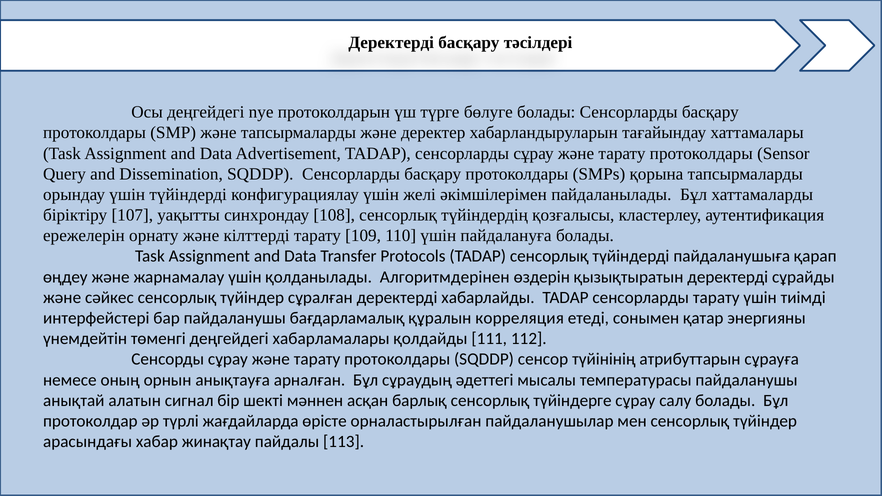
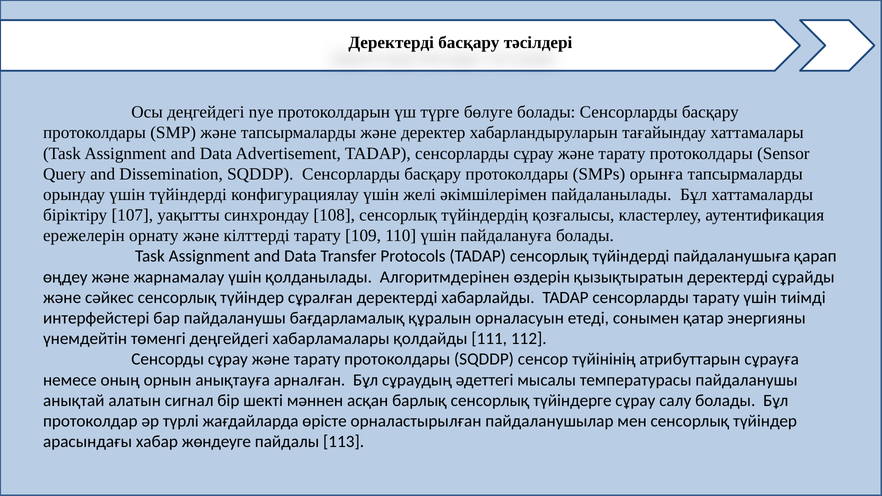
қорына: қорына -> орынға (656, 174)
корреляция: корреляция -> орналасуын (520, 318)
жинақтау: жинақтау -> жөндеуге (216, 442)
